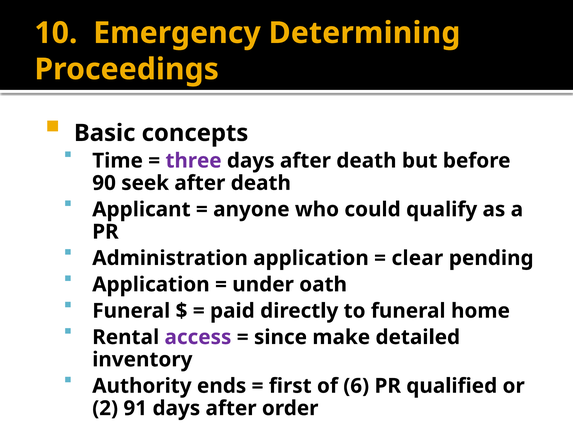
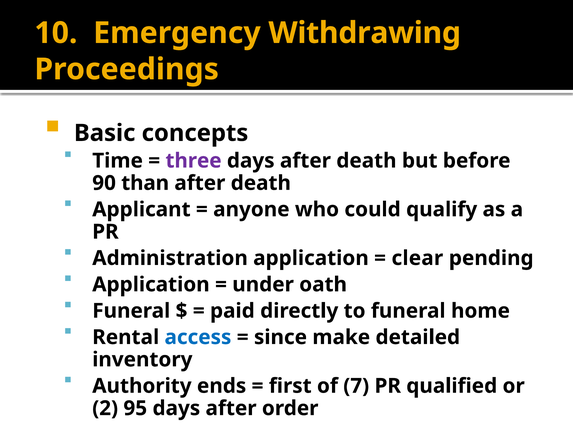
Determining: Determining -> Withdrawing (365, 33)
seek: seek -> than (145, 183)
access colour: purple -> blue (198, 337)
6: 6 -> 7 (356, 386)
91: 91 -> 95 (135, 408)
